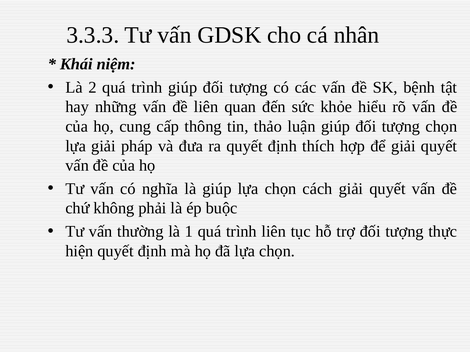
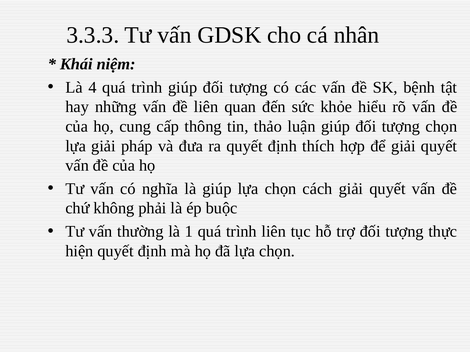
2: 2 -> 4 (92, 87)
